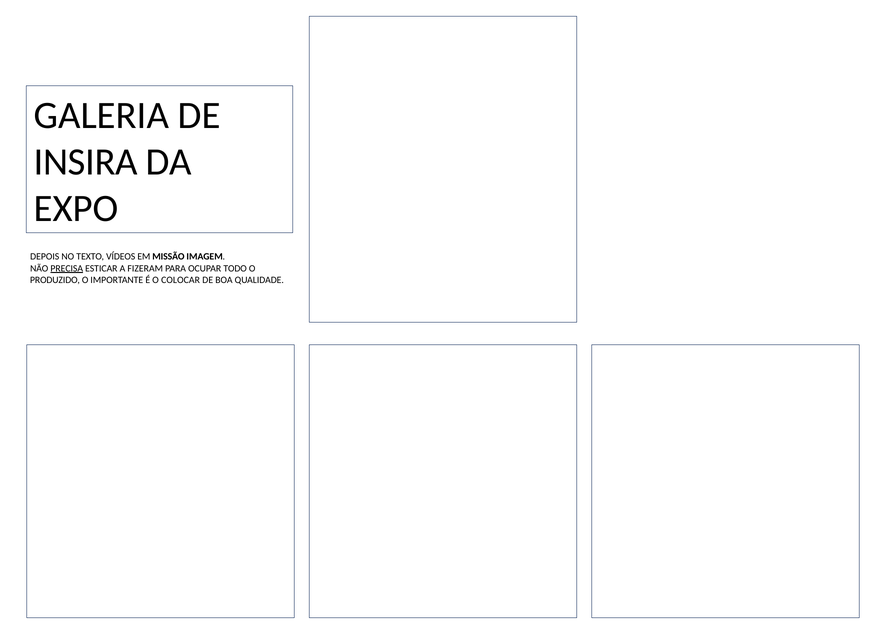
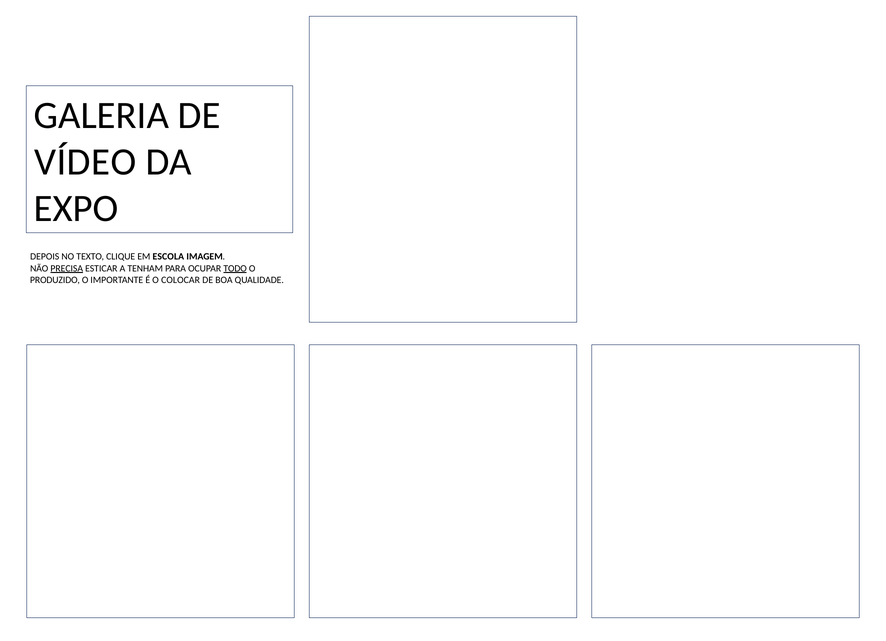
INSIRA: INSIRA -> VÍDEO (85, 162)
VÍDEOS: VÍDEOS -> CLIQUE (121, 257)
MISSÃO: MISSÃO -> ESCOLA (168, 257)
FIZERAM: FIZERAM -> TENHAM (145, 269)
TODO underline: none -> present (235, 269)
